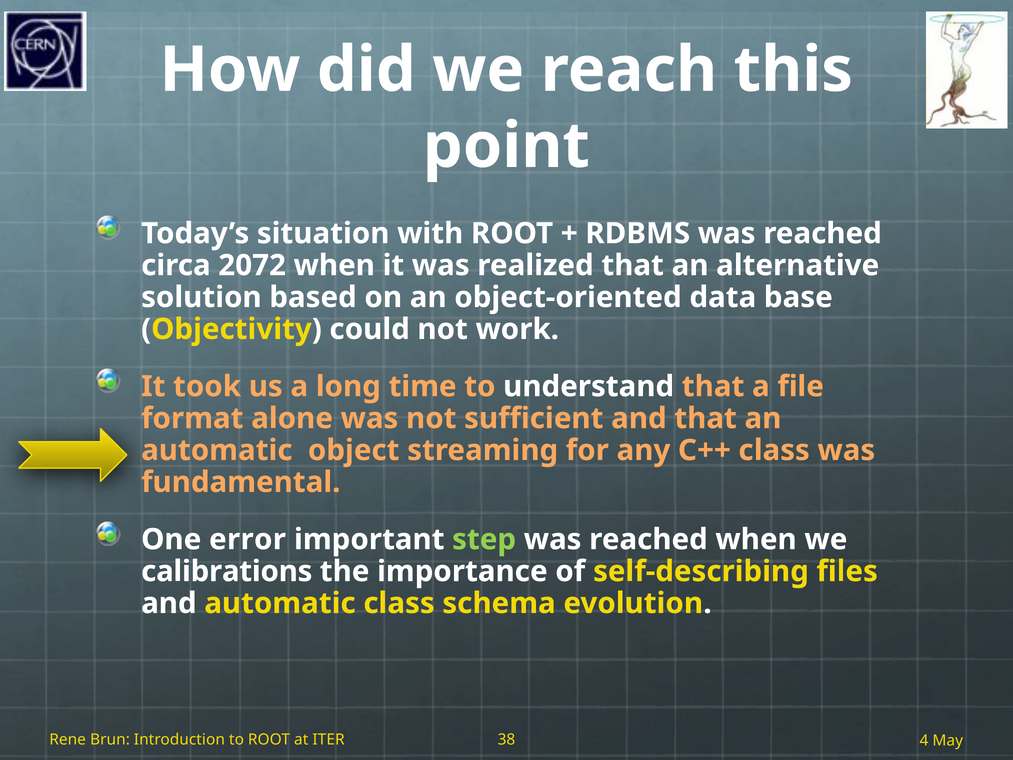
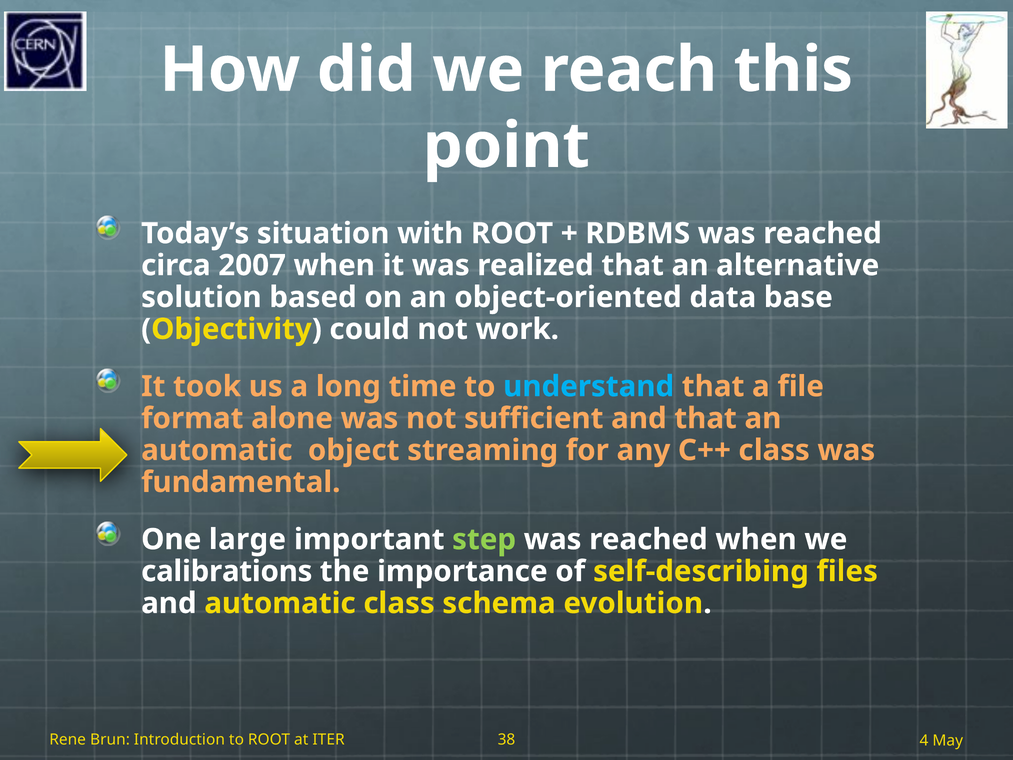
2072: 2072 -> 2007 (252, 265)
understand colour: white -> light blue (589, 386)
error: error -> large (248, 539)
